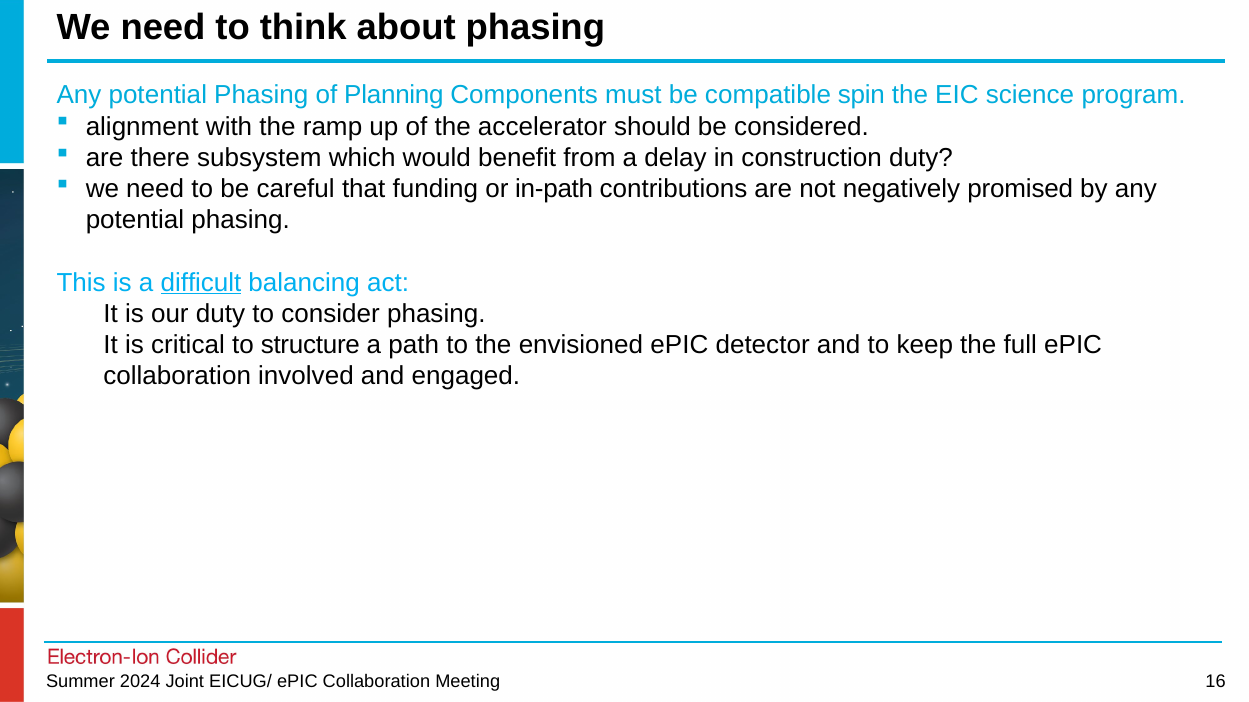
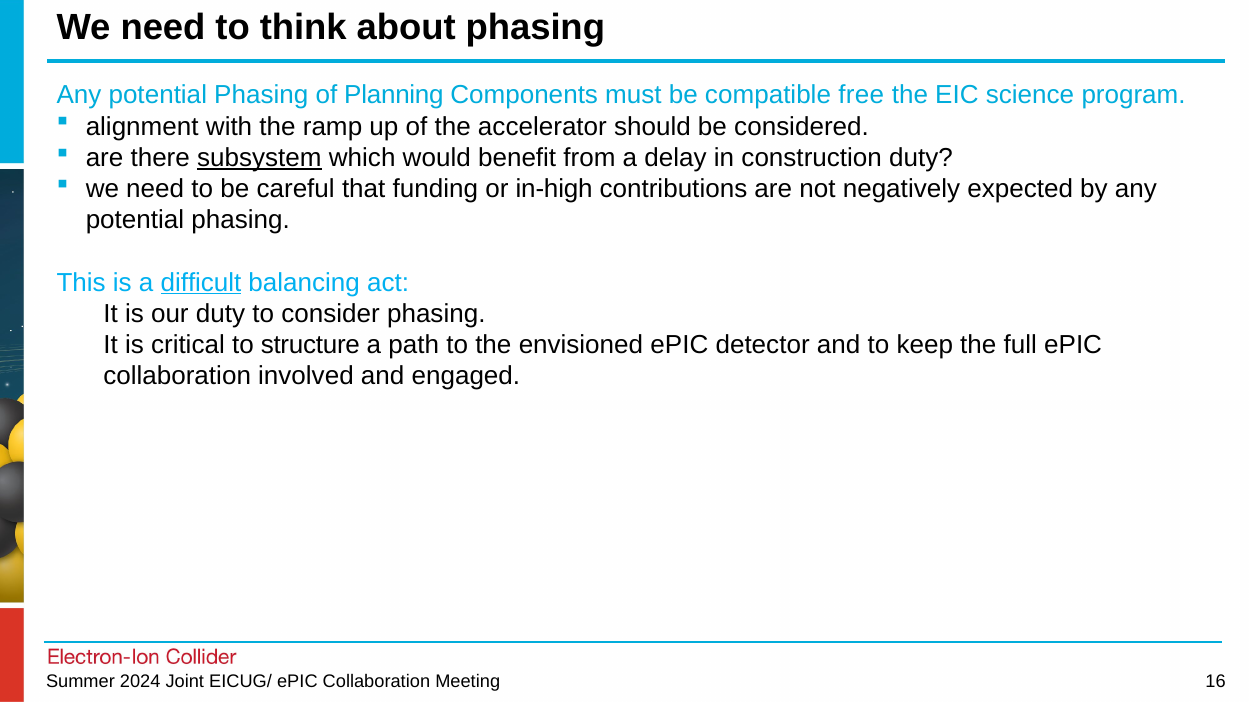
spin: spin -> free (861, 95)
subsystem underline: none -> present (259, 158)
in-path: in-path -> in-high (554, 189)
promised: promised -> expected (1020, 189)
